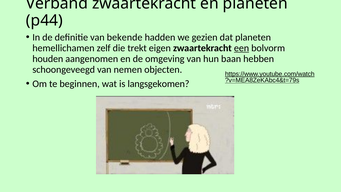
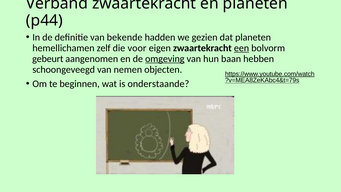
trekt: trekt -> voor (137, 48)
houden: houden -> gebeurt (48, 59)
omgeving underline: none -> present (165, 59)
langsgekomen: langsgekomen -> onderstaande (158, 84)
